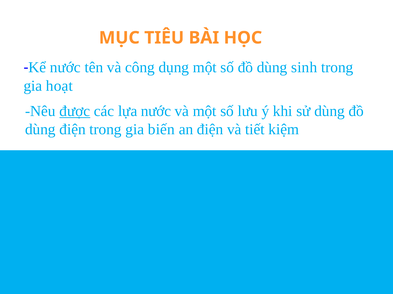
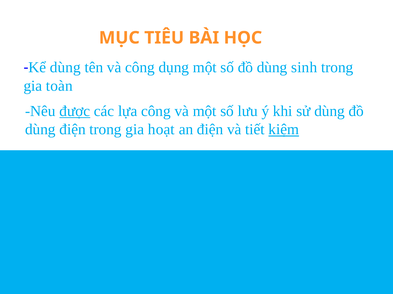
Kể nước: nước -> dùng (65, 68)
hoạt: hoạt -> toàn (59, 86)
lựa nước: nước -> công (156, 111)
biến: biến -> hoạt (161, 130)
kiệm underline: none -> present (284, 130)
